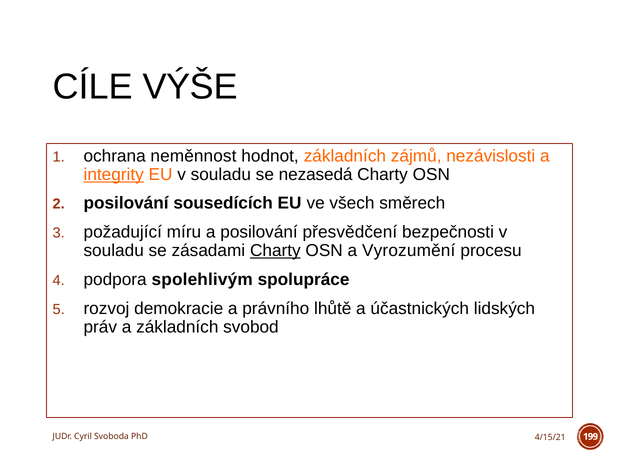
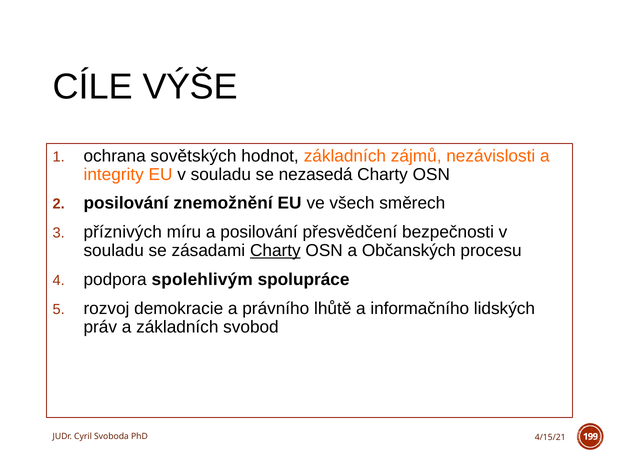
neměnnost: neměnnost -> sovětských (193, 156)
integrity underline: present -> none (114, 175)
sousedících: sousedících -> znemožnění (223, 203)
požadující: požadující -> příznivých (123, 232)
Vyrozumění: Vyrozumění -> Občanských (409, 251)
účastnických: účastnických -> informačního (420, 309)
